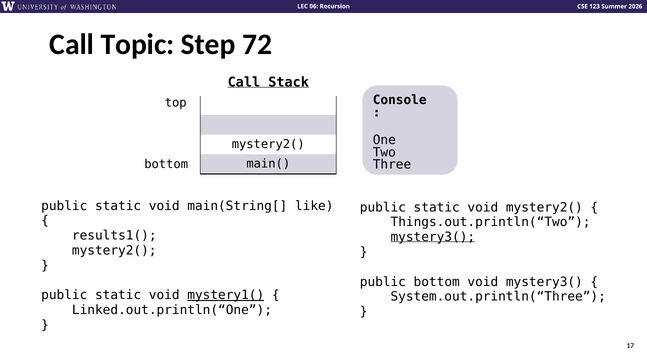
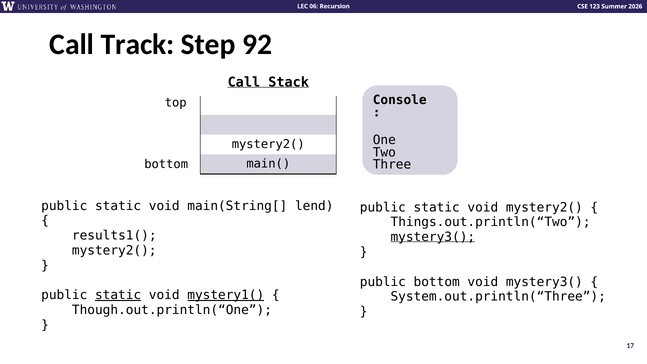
Topic: Topic -> Track (138, 44)
72: 72 -> 92 (257, 44)
like: like -> lend (314, 206)
static underline: none -> present (118, 295)
Linked.out.println(“One: Linked.out.println(“One -> Though.out.println(“One (172, 310)
